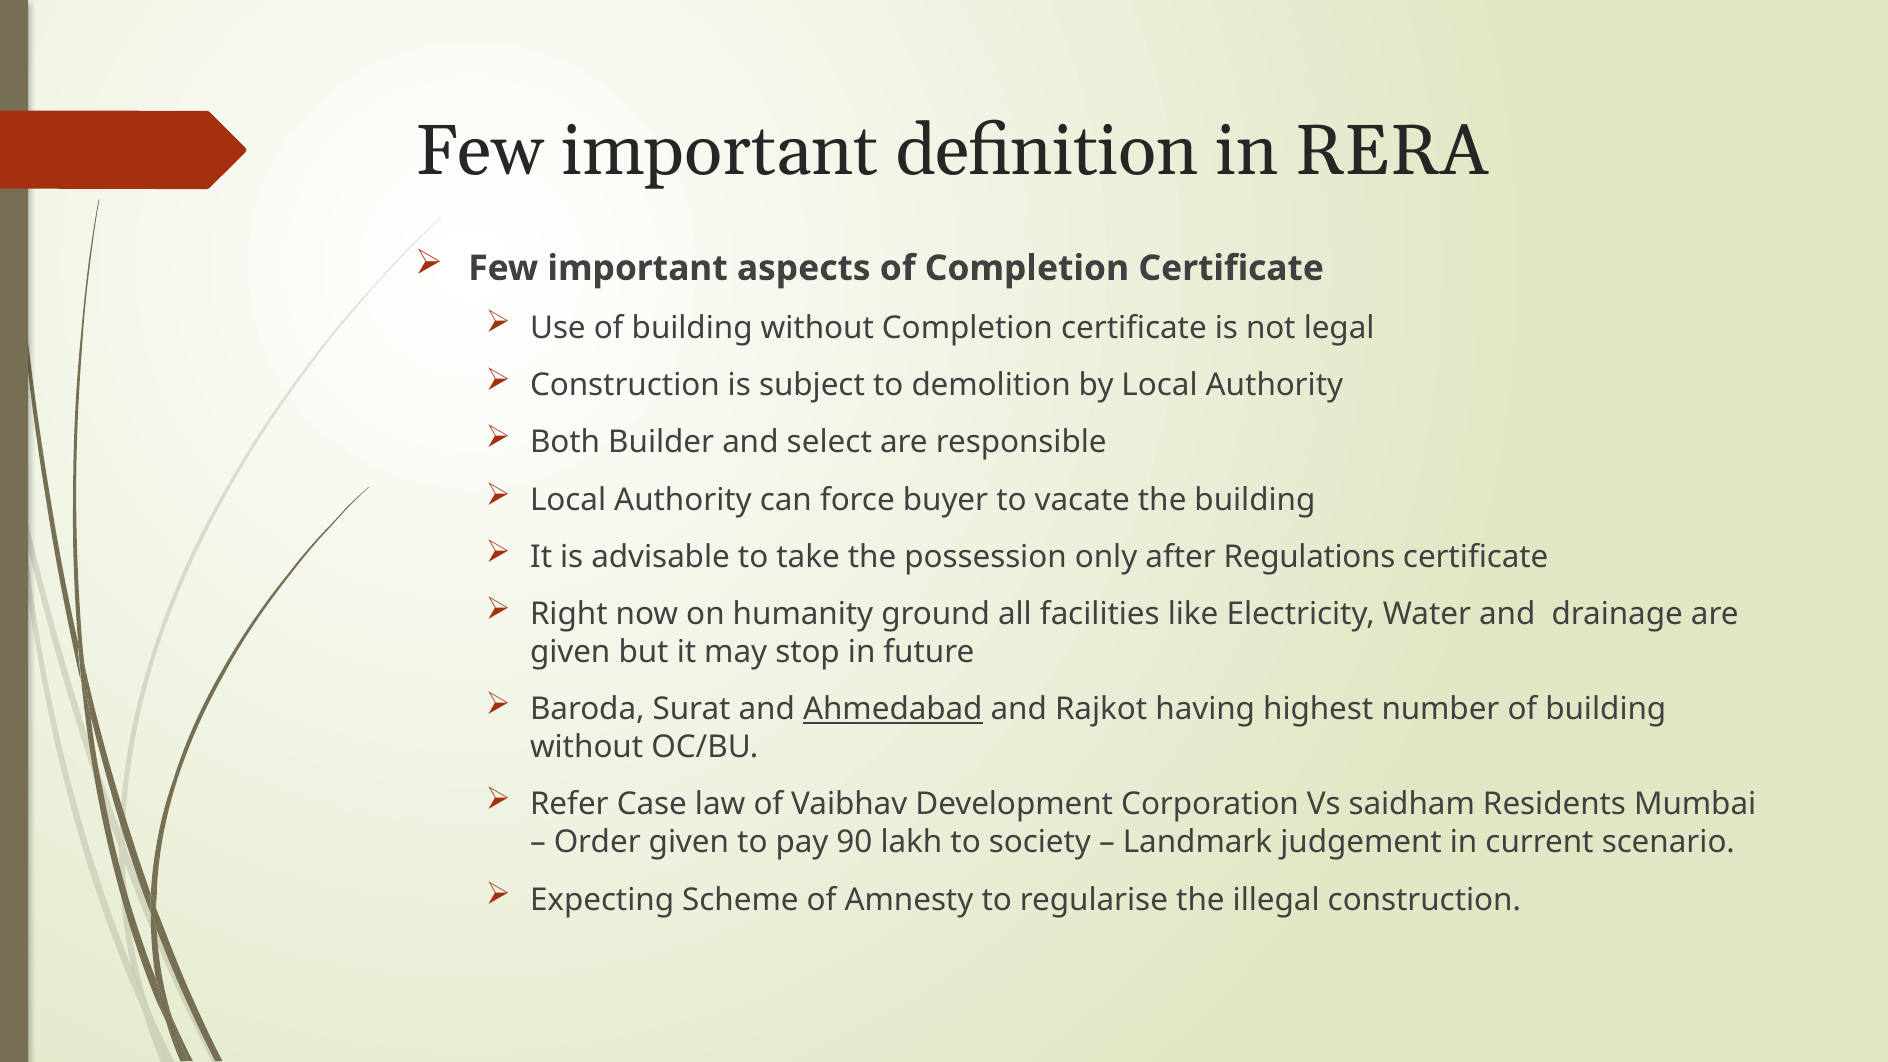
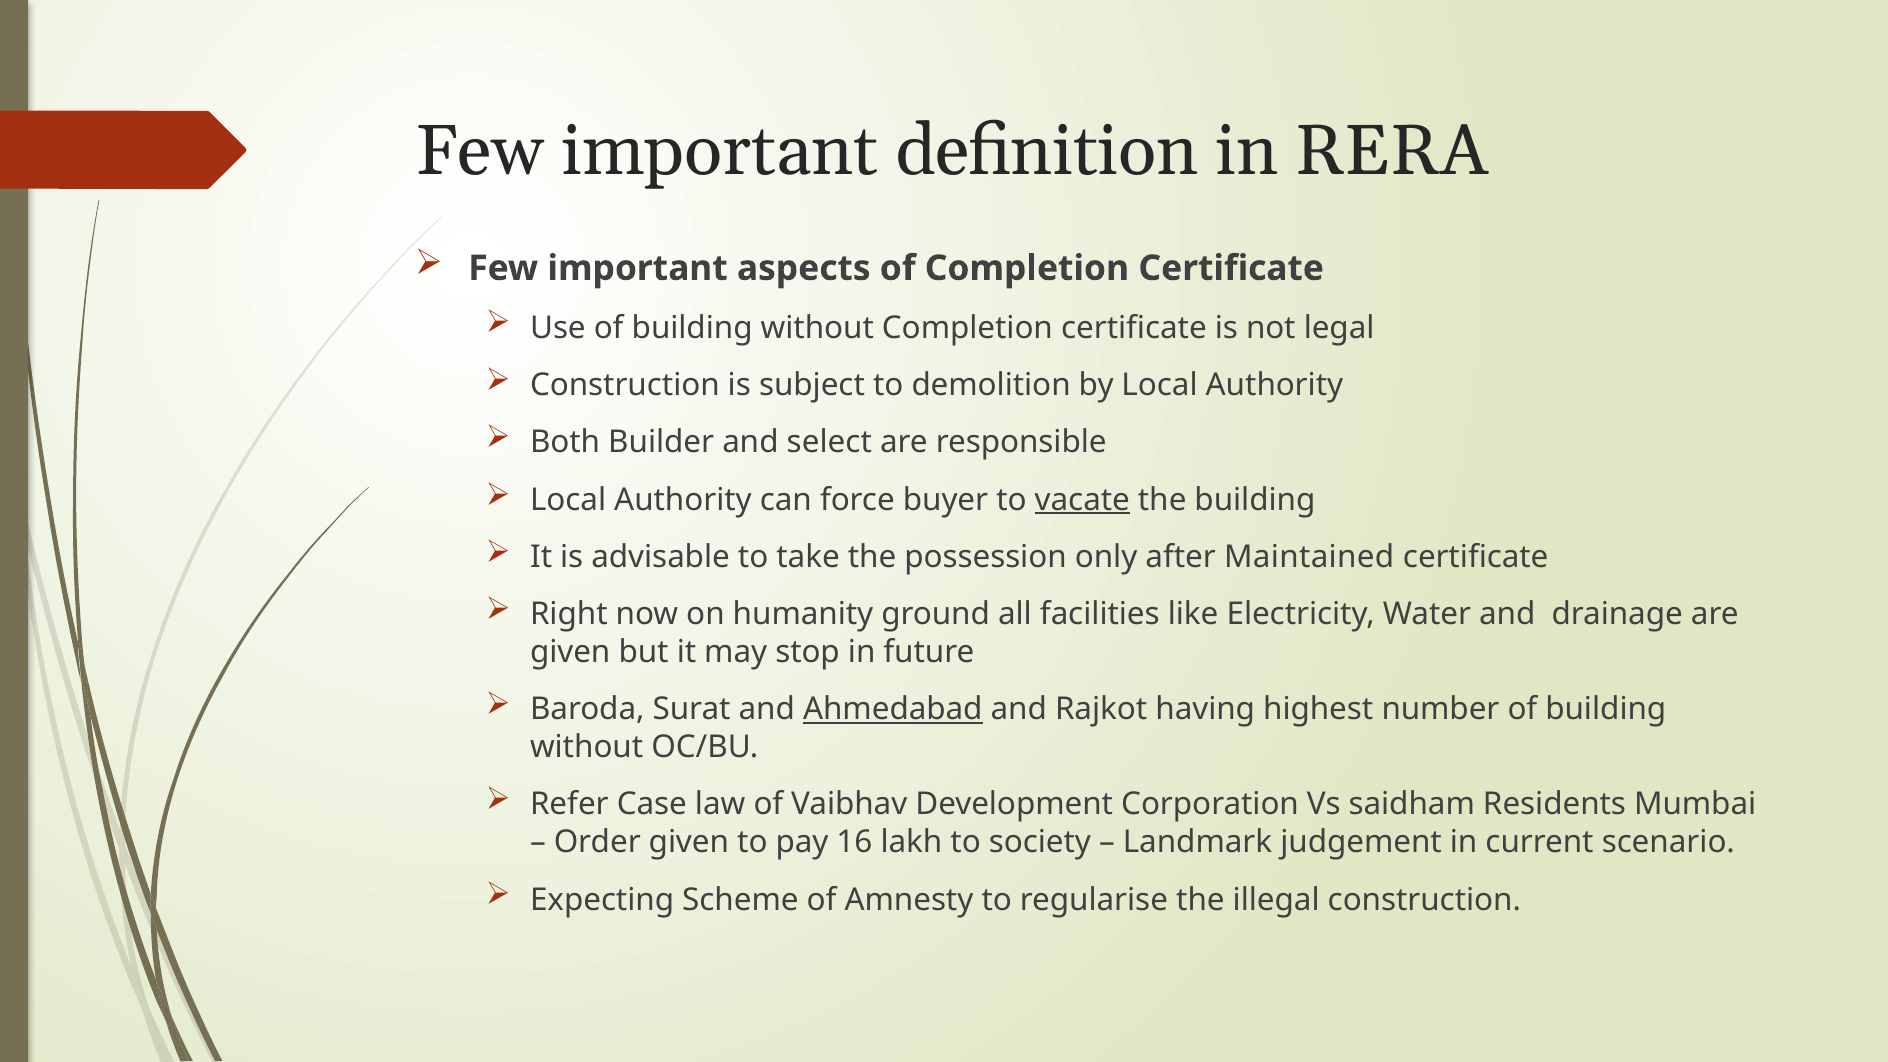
vacate underline: none -> present (1082, 500)
Regulations: Regulations -> Maintained (1309, 557)
90: 90 -> 16 (854, 842)
